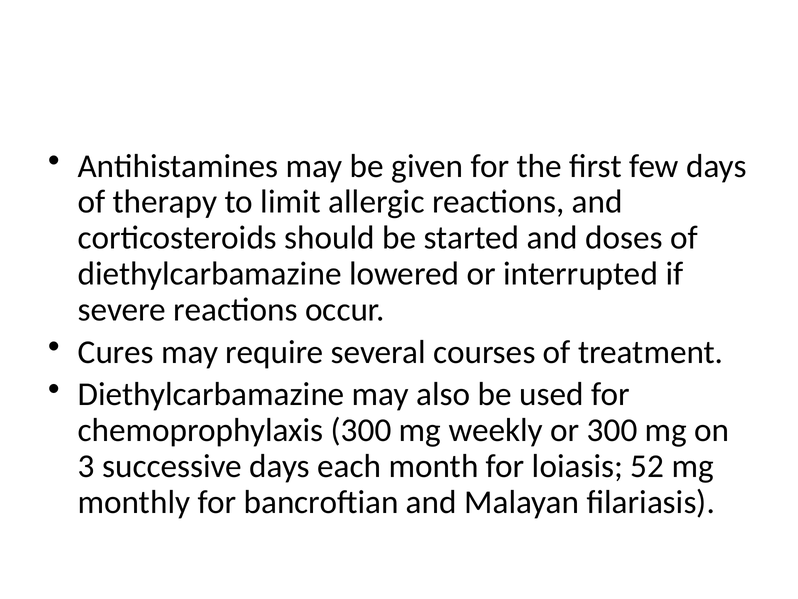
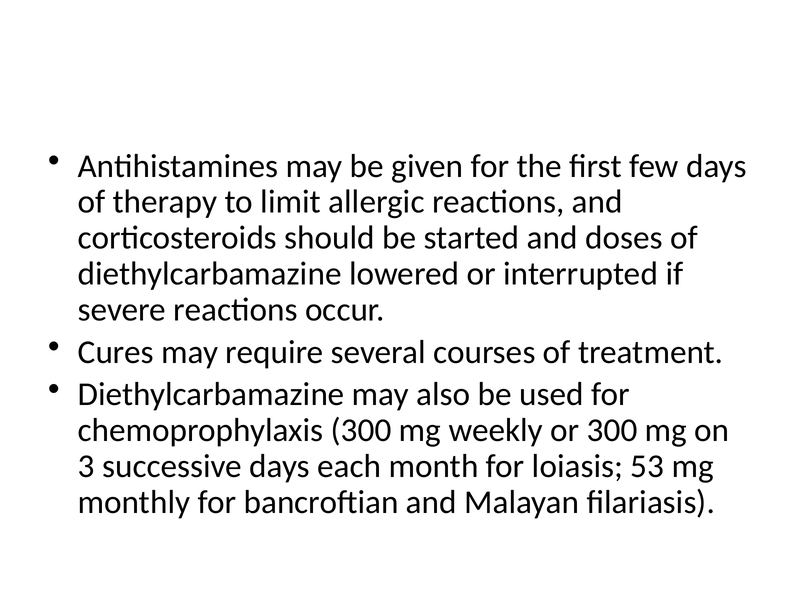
52: 52 -> 53 (647, 466)
